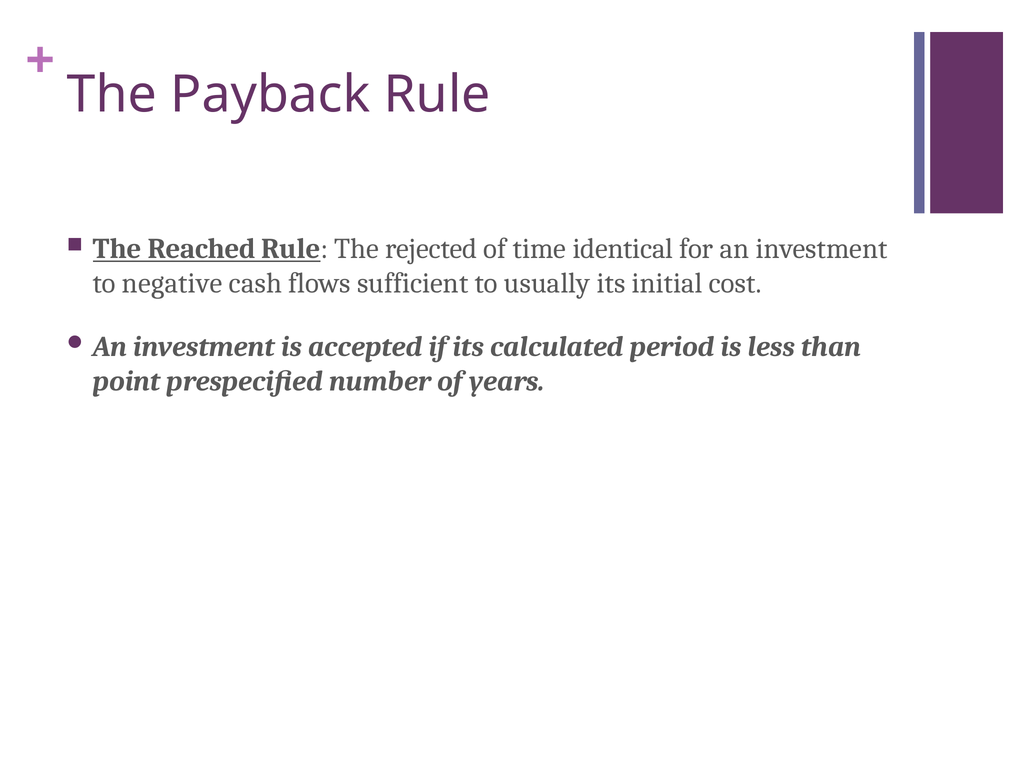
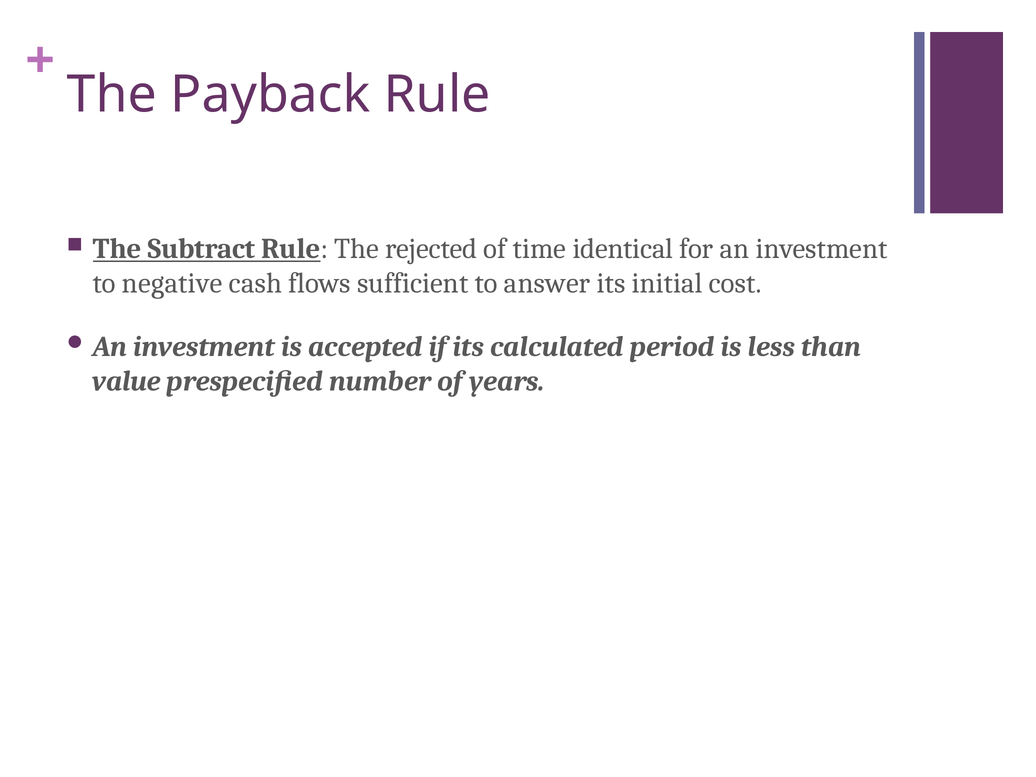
Reached: Reached -> Subtract (202, 249)
usually: usually -> answer (547, 283)
point: point -> value (127, 381)
